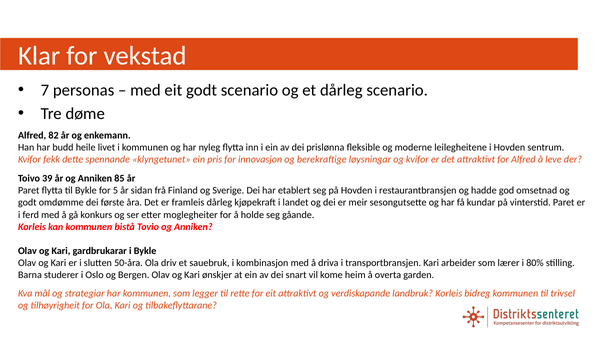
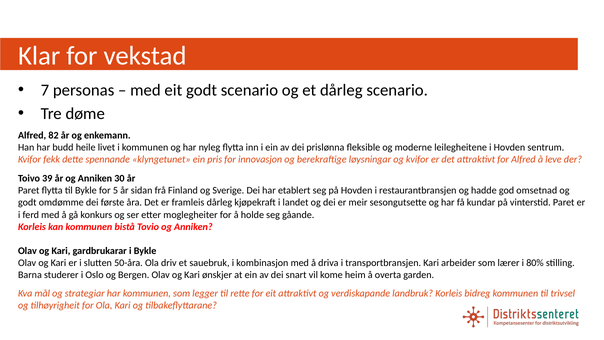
85: 85 -> 30 (119, 178)
